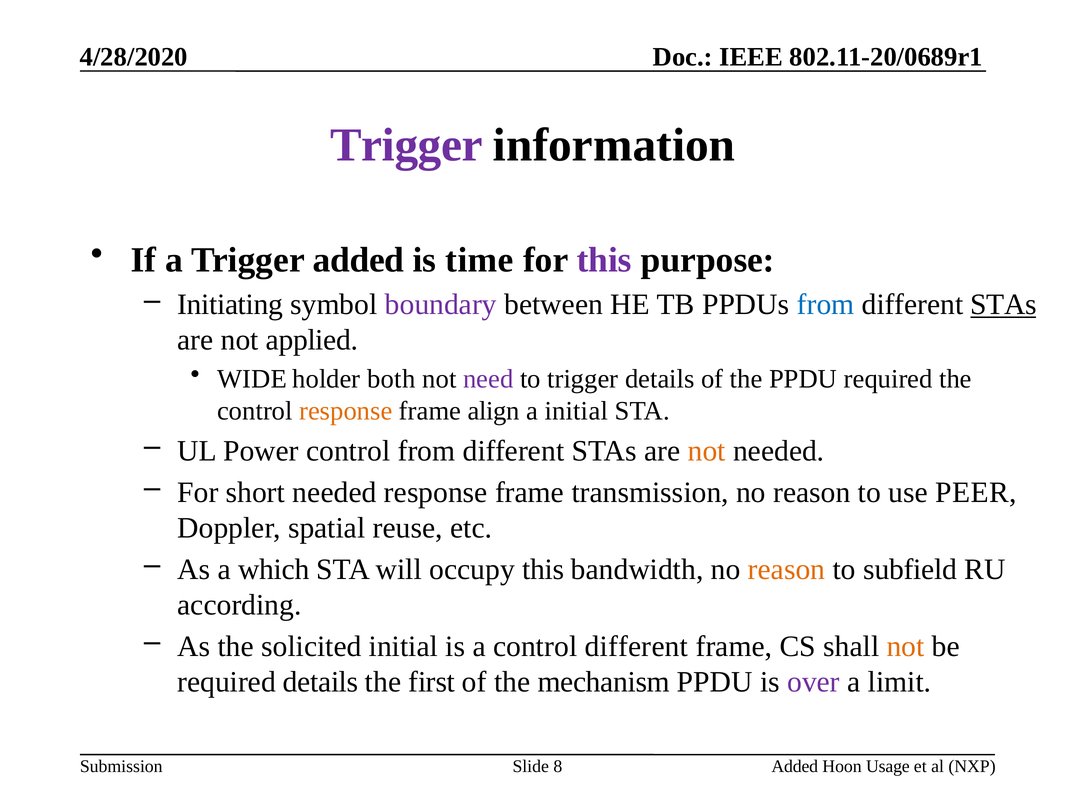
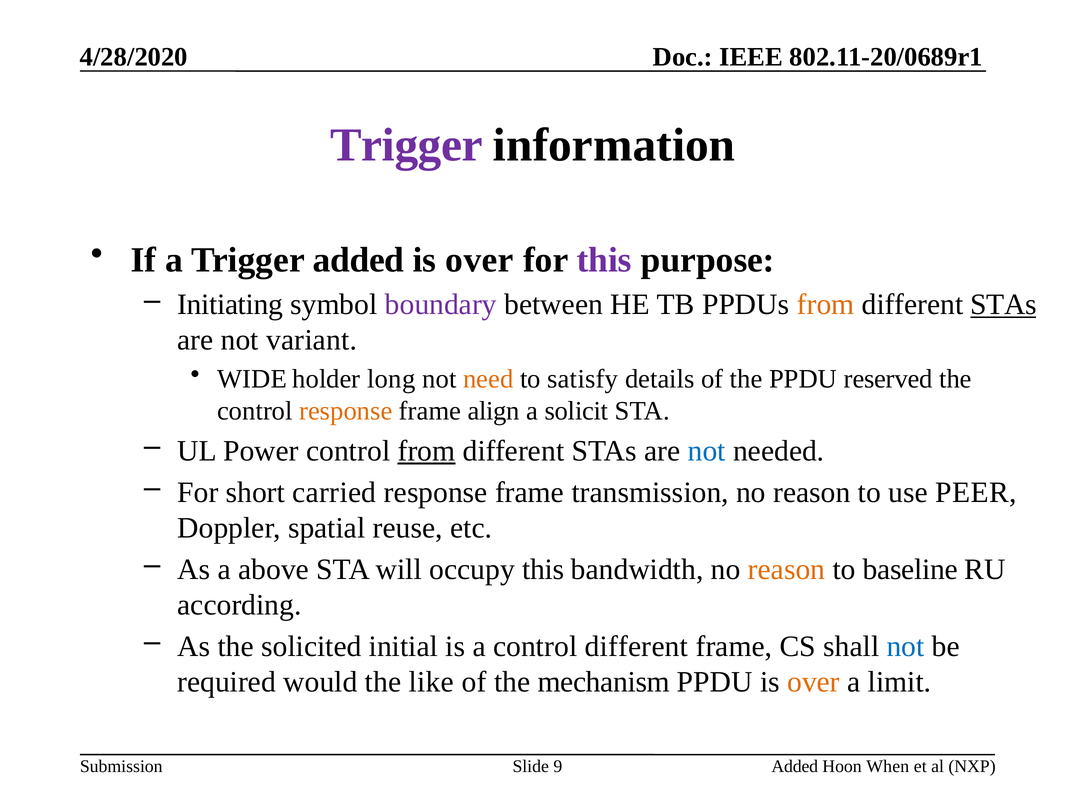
time: time -> over (479, 260)
from colour: blue -> orange (826, 305)
applied: applied -> variant (312, 340)
both: both -> long (391, 379)
need colour: purple -> orange (488, 379)
to trigger: trigger -> satisfy (583, 379)
PPDU required: required -> reserved (888, 379)
a initial: initial -> solicit (577, 411)
from underline: none -> present (426, 451)
not colour: orange -> blue (707, 451)
short needed: needed -> carried (334, 493)
which: which -> above (274, 570)
subfield: subfield -> baseline (910, 570)
not colour: orange -> blue (906, 647)
required details: details -> would (320, 682)
first: first -> like (431, 682)
over colour: purple -> orange (814, 682)
8: 8 -> 9 (558, 767)
Usage: Usage -> When (888, 767)
